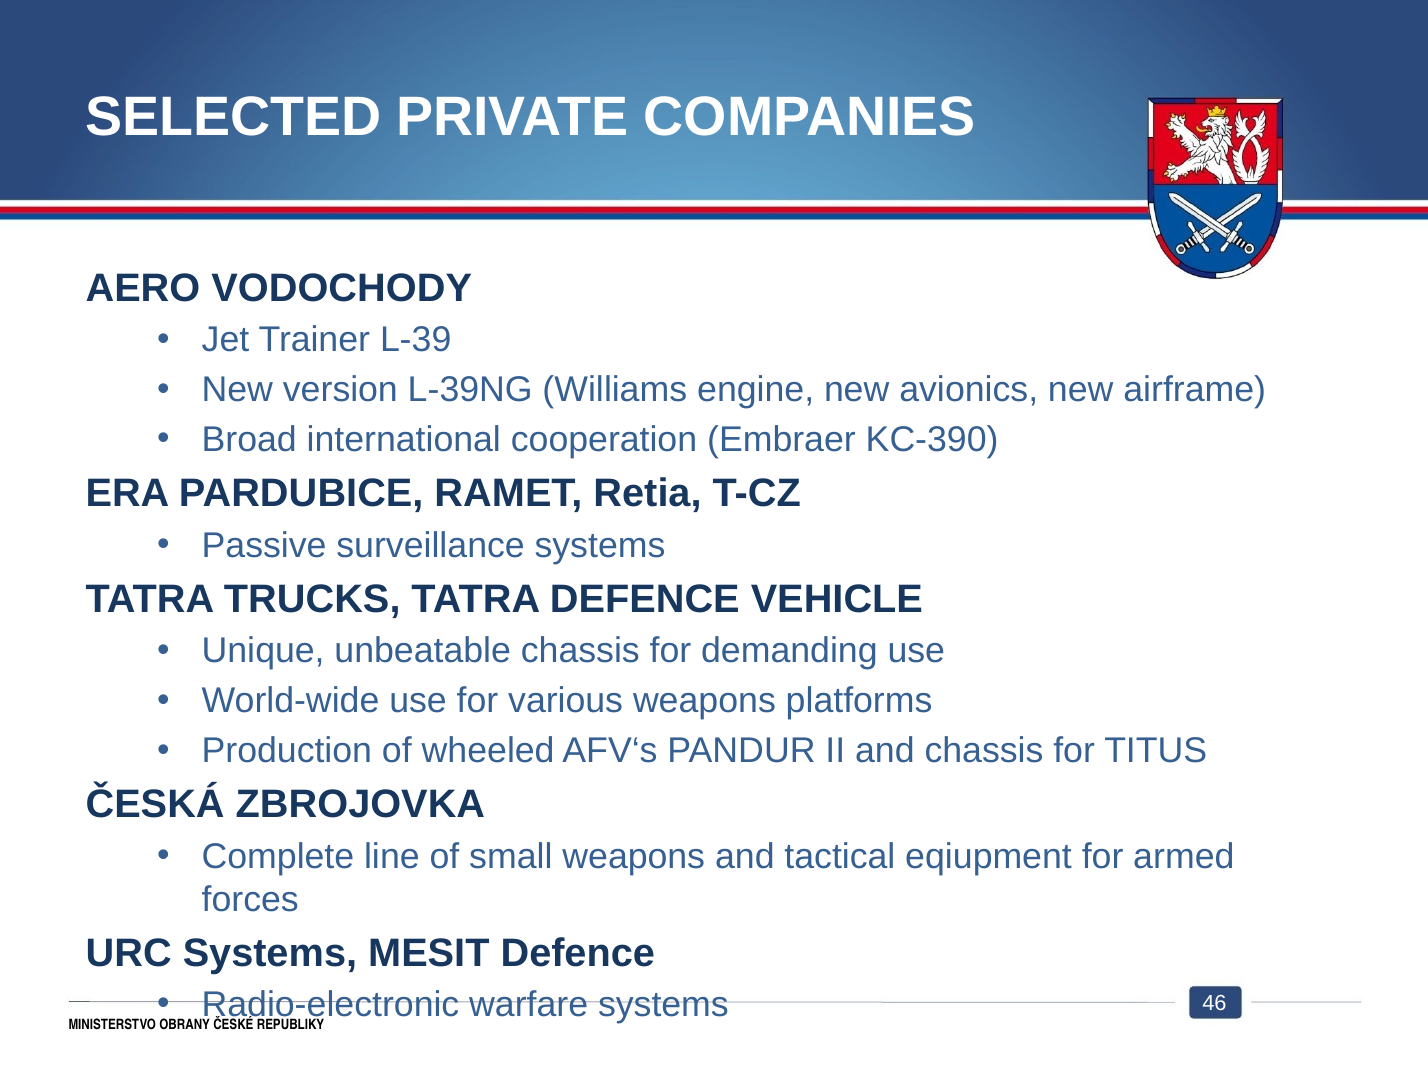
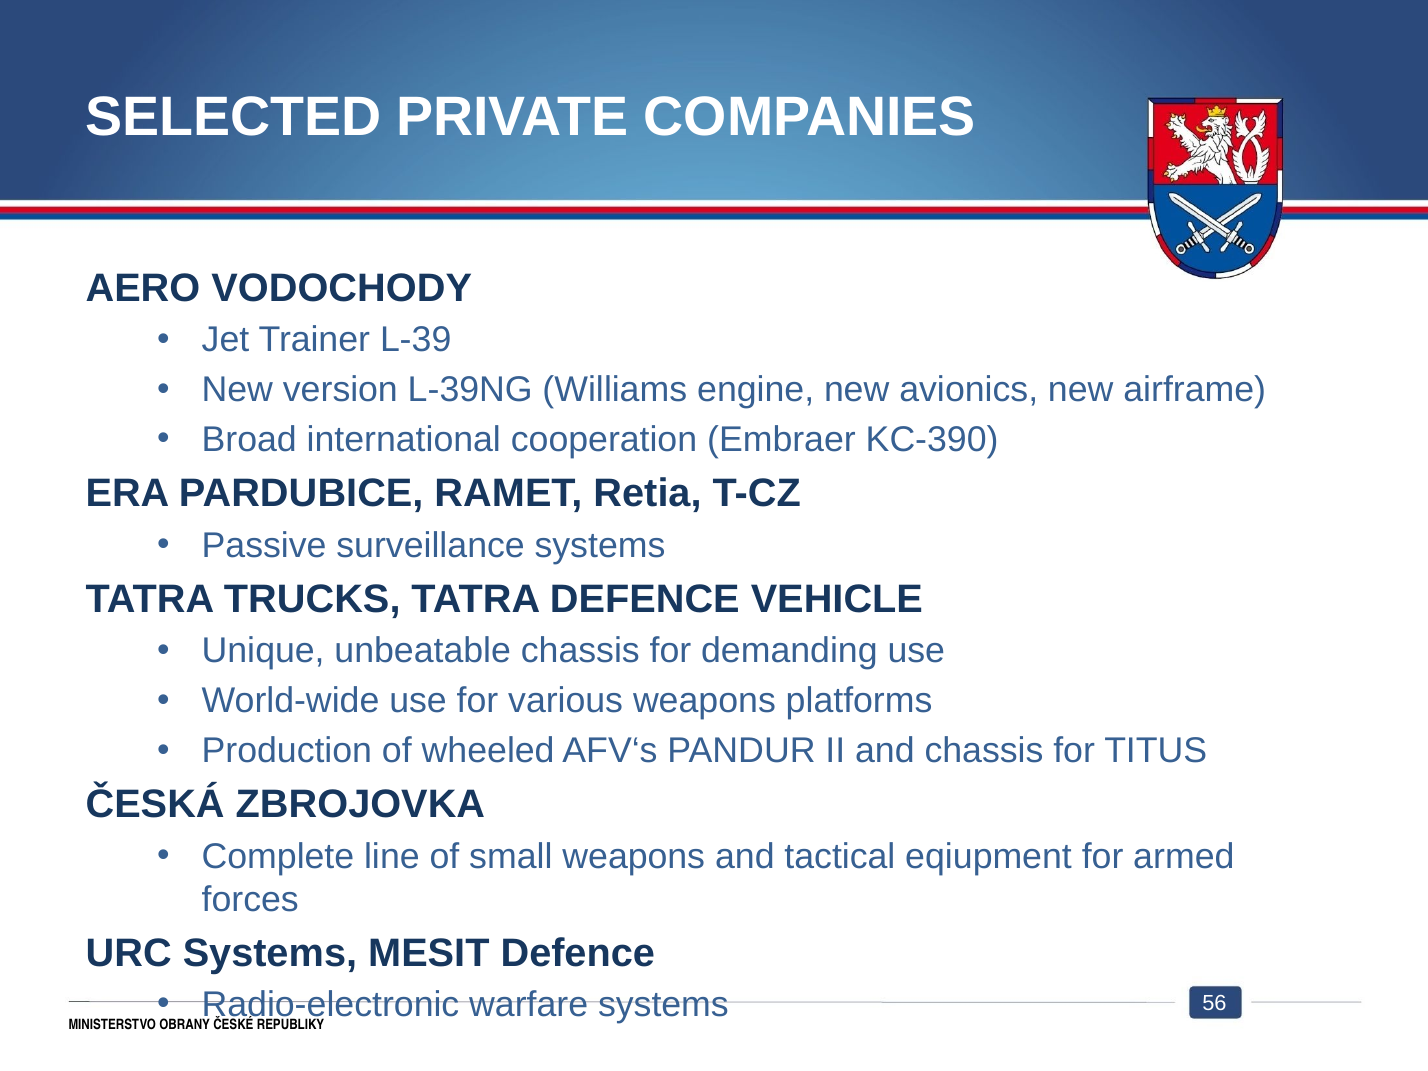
46: 46 -> 56 (1214, 1003)
